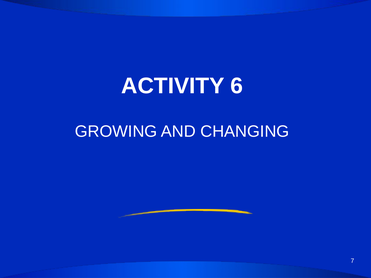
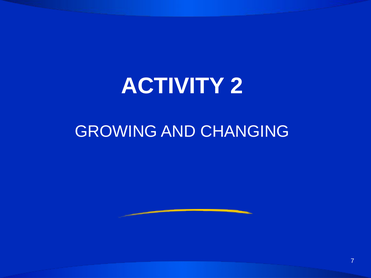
6: 6 -> 2 (237, 86)
